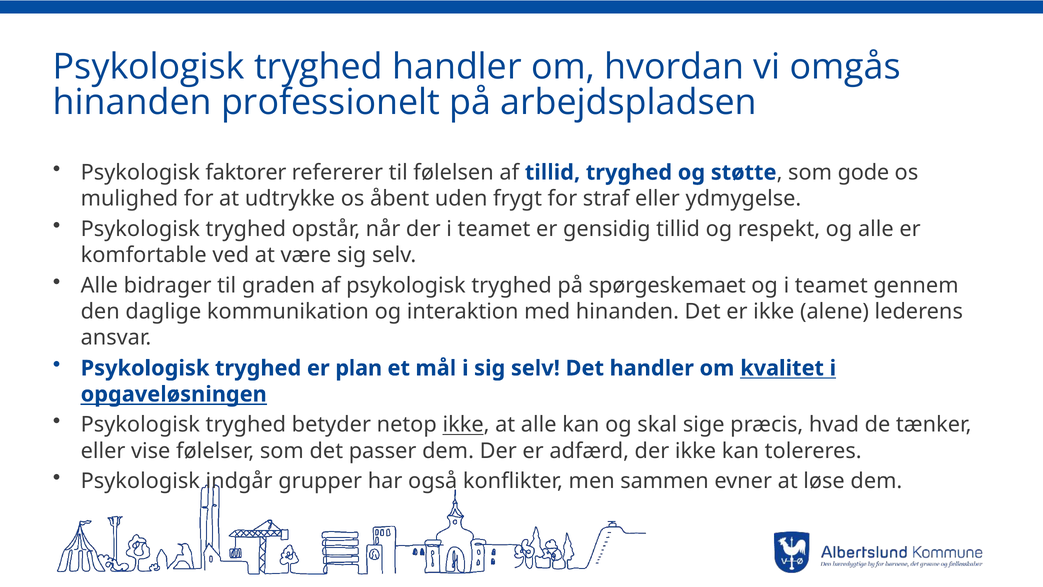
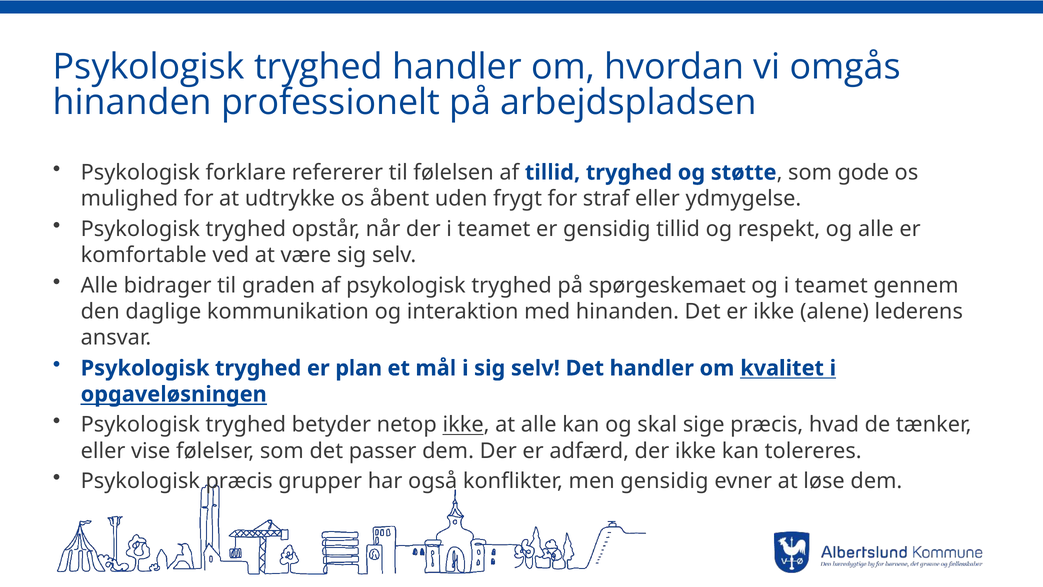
faktorer: faktorer -> forklare (246, 172)
Psykologisk indgår: indgår -> præcis (239, 481)
men sammen: sammen -> gensidig (664, 481)
